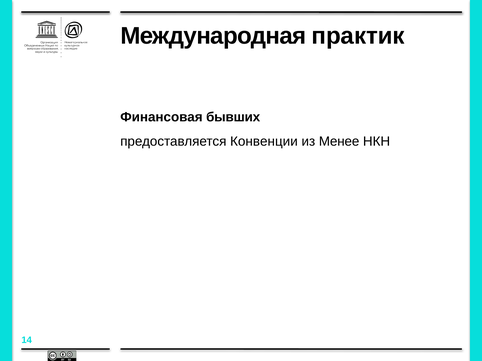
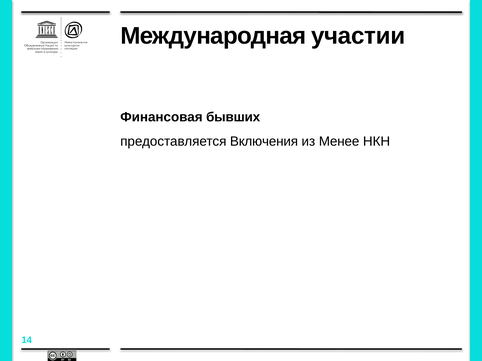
практик: практик -> участии (358, 36)
Конвенции: Конвенции -> Включения (264, 141)
